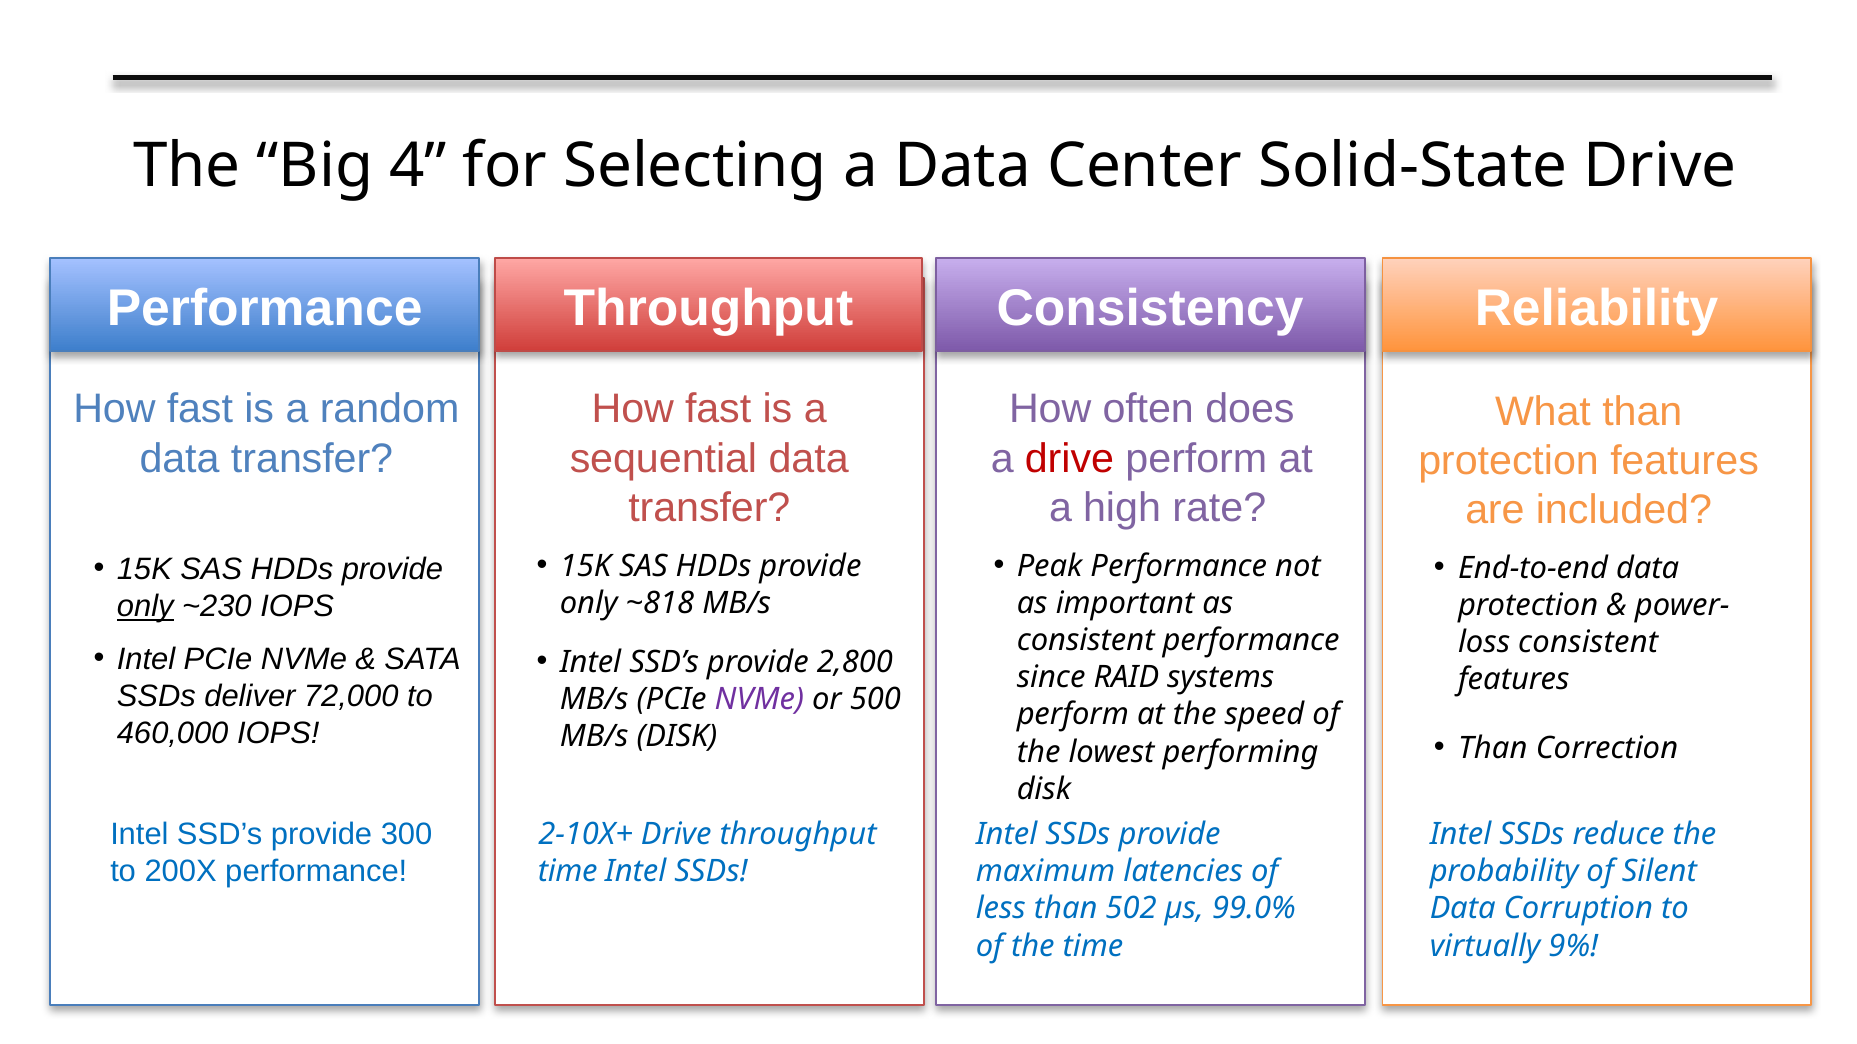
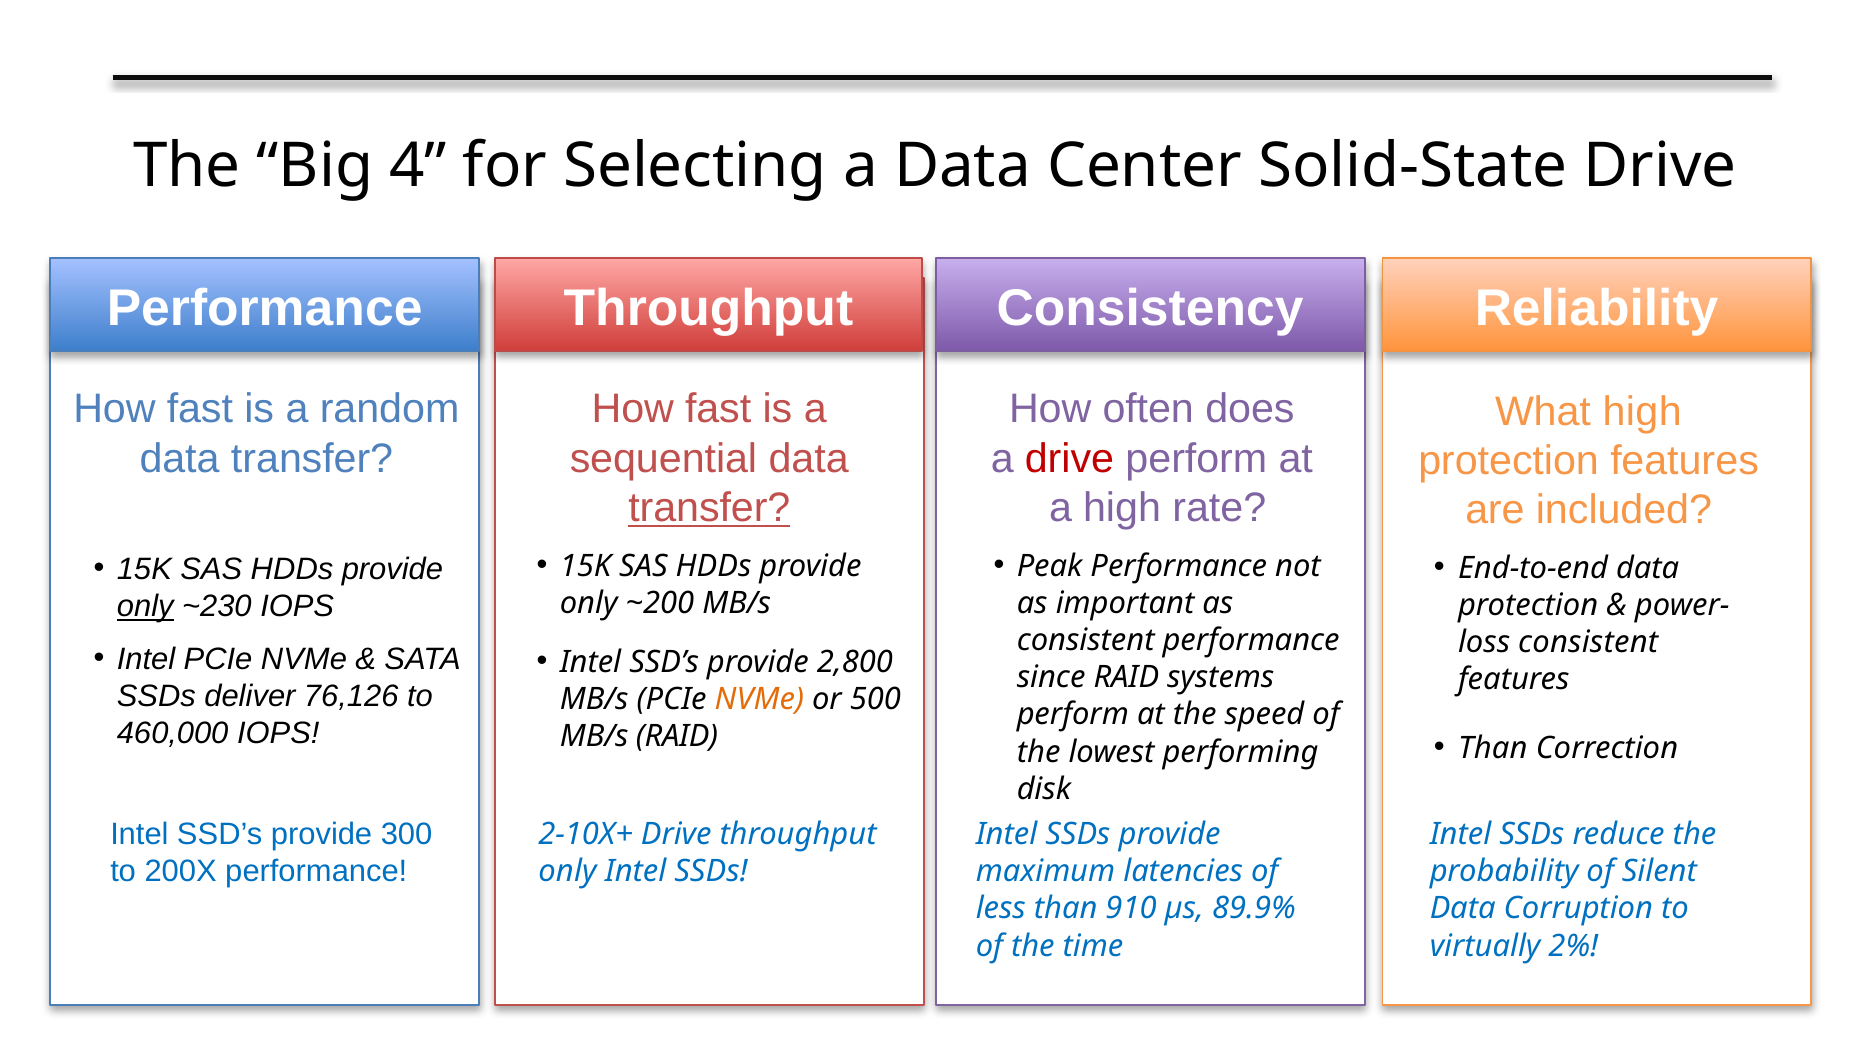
What than: than -> high (1642, 412)
transfer underline: none -> present (709, 508)
~818: ~818 -> ~200 (660, 604)
72,000: 72,000 -> 76,126 (351, 697)
NVMe colour: purple -> orange (759, 700)
MB/s DISK: DISK -> RAID (677, 737)
time: time -> only (568, 872)
502: 502 -> 910 (1131, 909)
99.0%: 99.0% -> 89.9% (1254, 909)
9%: 9% -> 2% (1573, 946)
